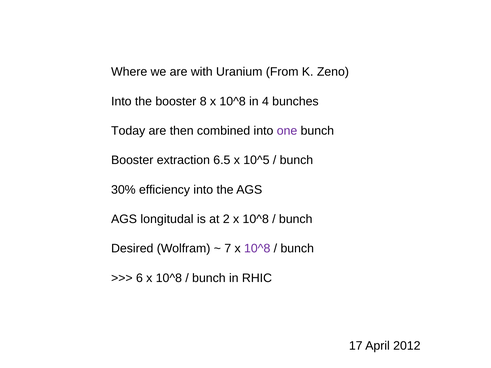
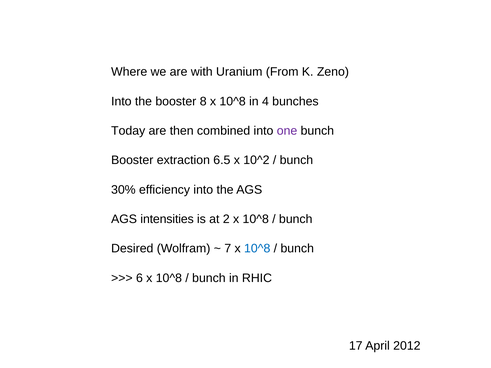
10^5: 10^5 -> 10^2 (256, 160)
longitudal: longitudal -> intensities (167, 219)
10^8 colour: purple -> blue (257, 249)
